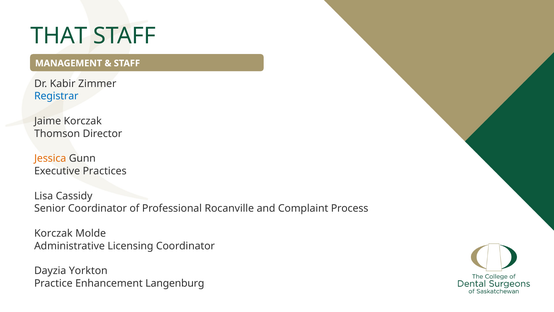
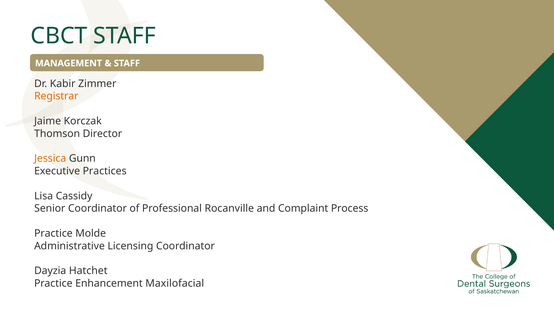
THAT: THAT -> CBCT (59, 36)
Registrar colour: blue -> orange (56, 96)
Korczak: Korczak -> Practice (53, 233)
Yorkton: Yorkton -> Hatchet (88, 271)
Langenburg: Langenburg -> Maxilofacial (175, 283)
